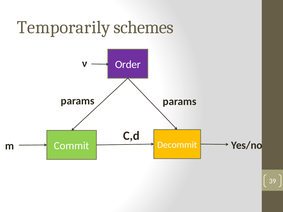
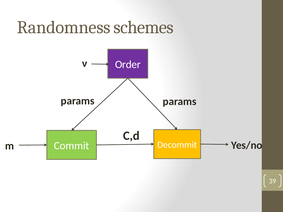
Temporarily: Temporarily -> Randomness (64, 27)
